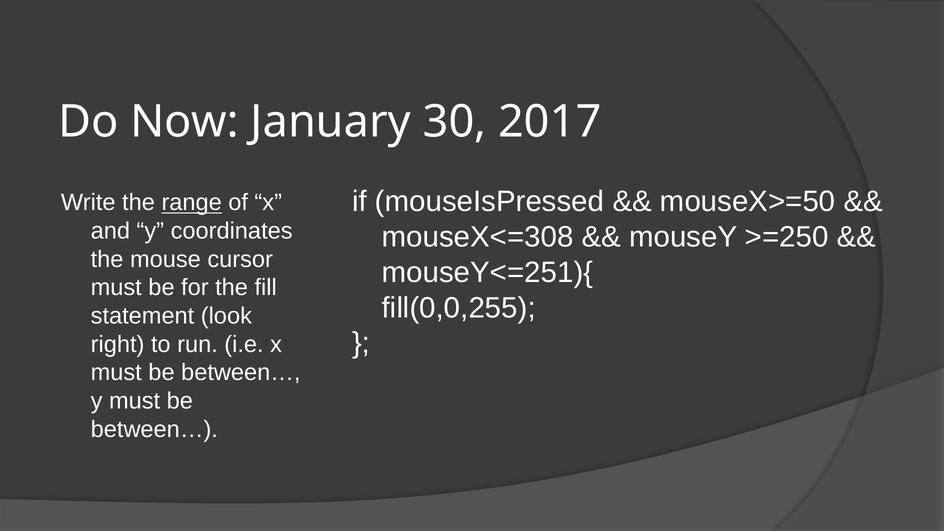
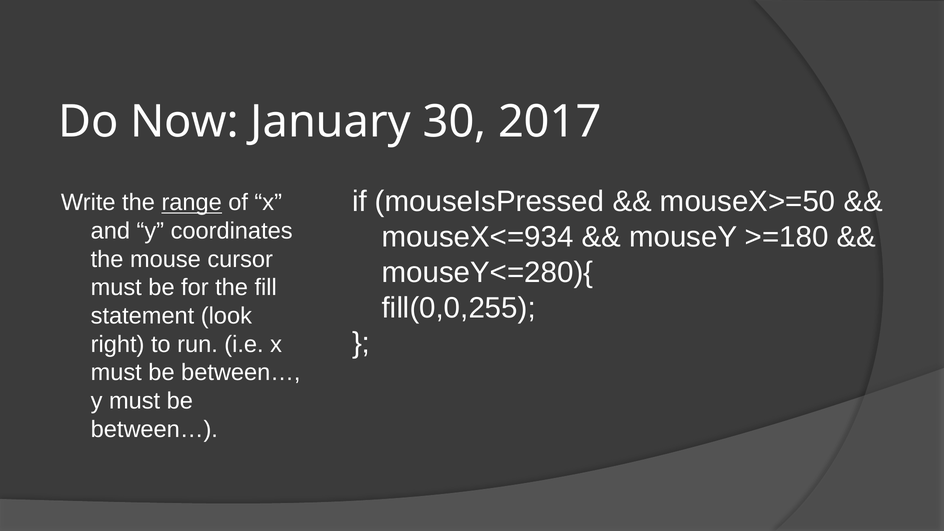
mouseX<=308: mouseX<=308 -> mouseX<=934 (478, 237)
>=250: >=250 -> >=180 (787, 237)
mouseY<=251){: mouseY<=251){ -> mouseY<=280){ (487, 272)
